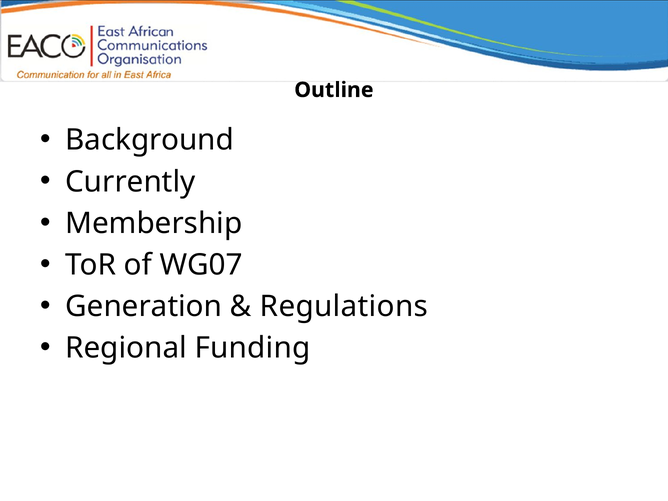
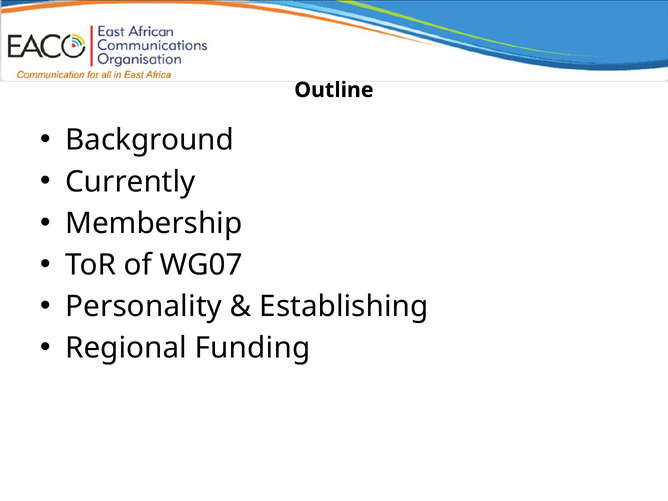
Generation: Generation -> Personality (144, 306)
Regulations: Regulations -> Establishing (344, 306)
